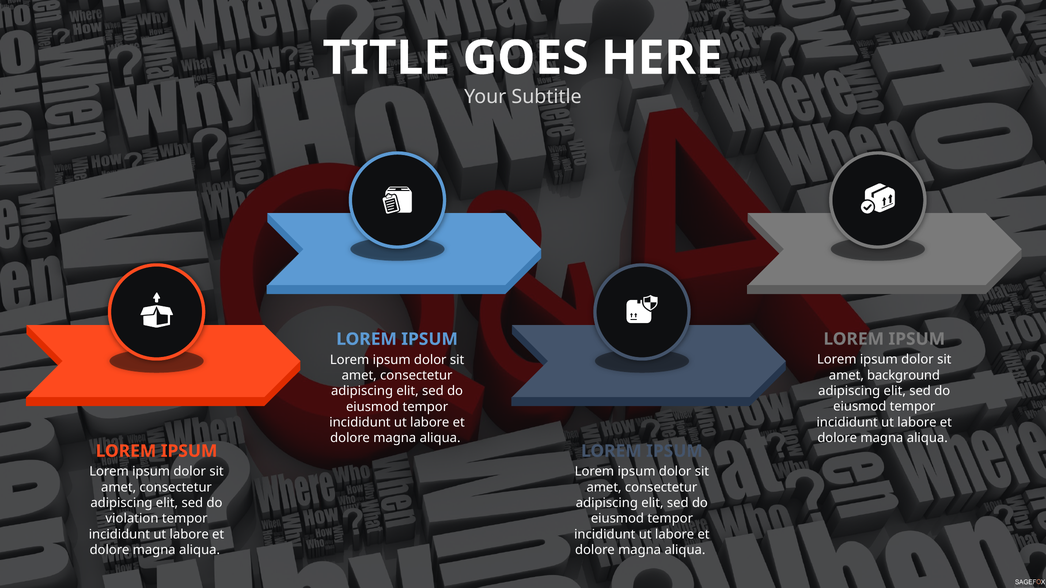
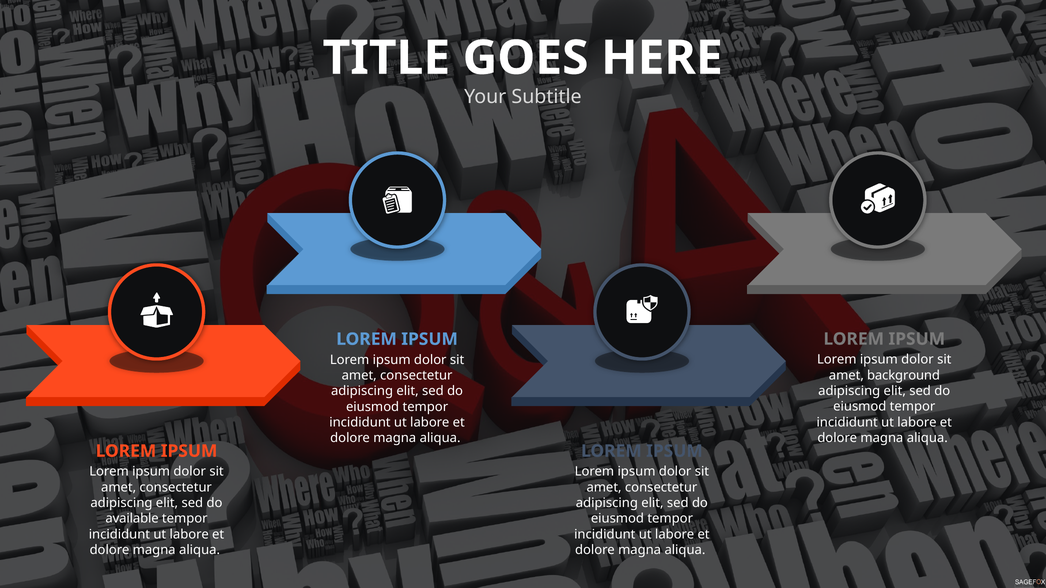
violation: violation -> available (132, 519)
